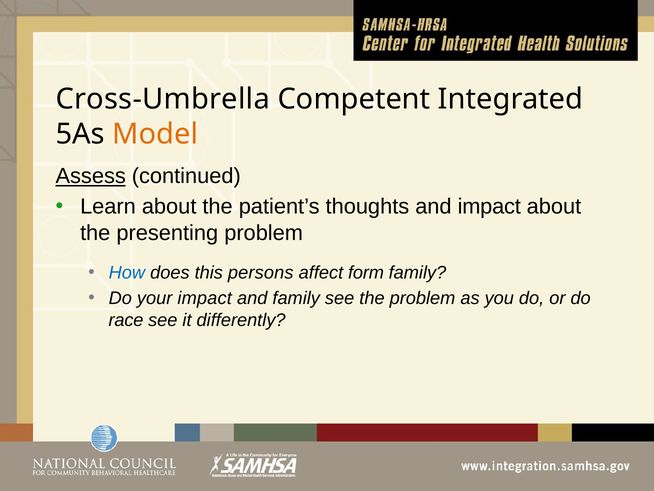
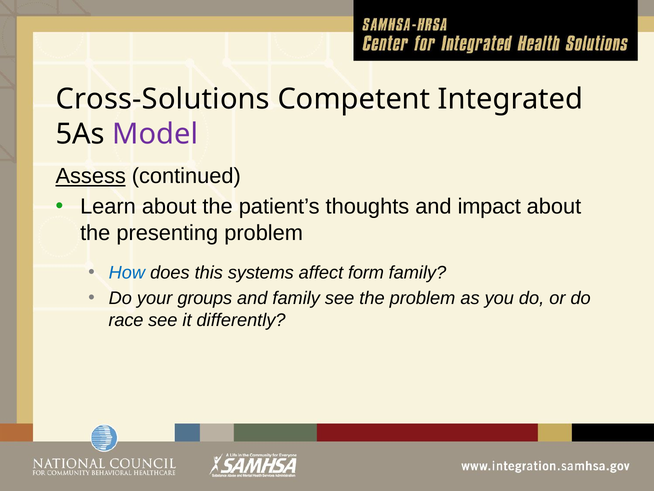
Cross-Umbrella: Cross-Umbrella -> Cross-Solutions (163, 99)
Model colour: orange -> purple (155, 134)
persons: persons -> systems (261, 273)
your impact: impact -> groups (205, 298)
